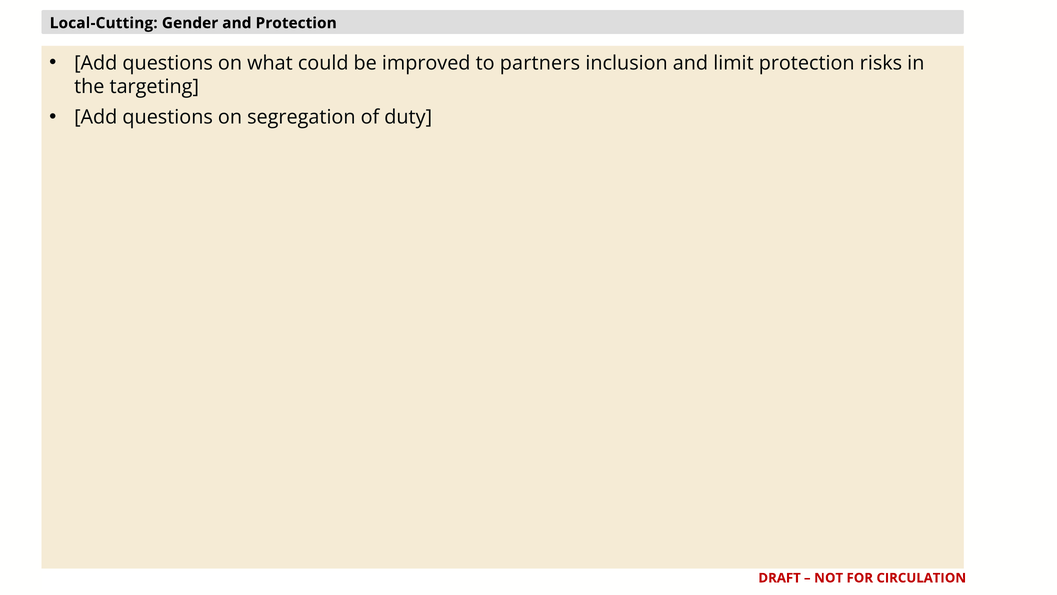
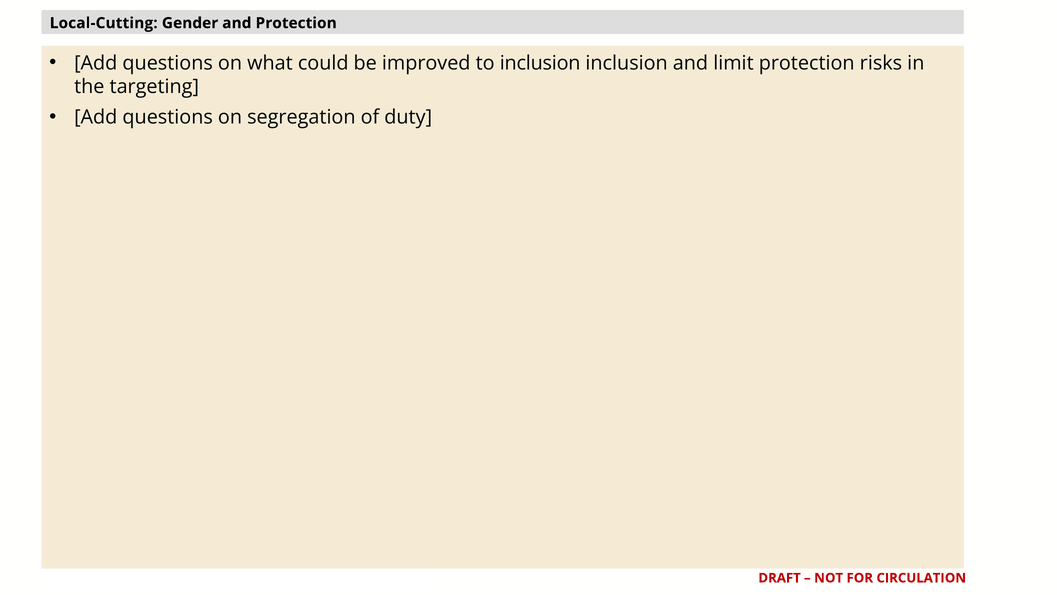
to partners: partners -> inclusion (540, 63)
